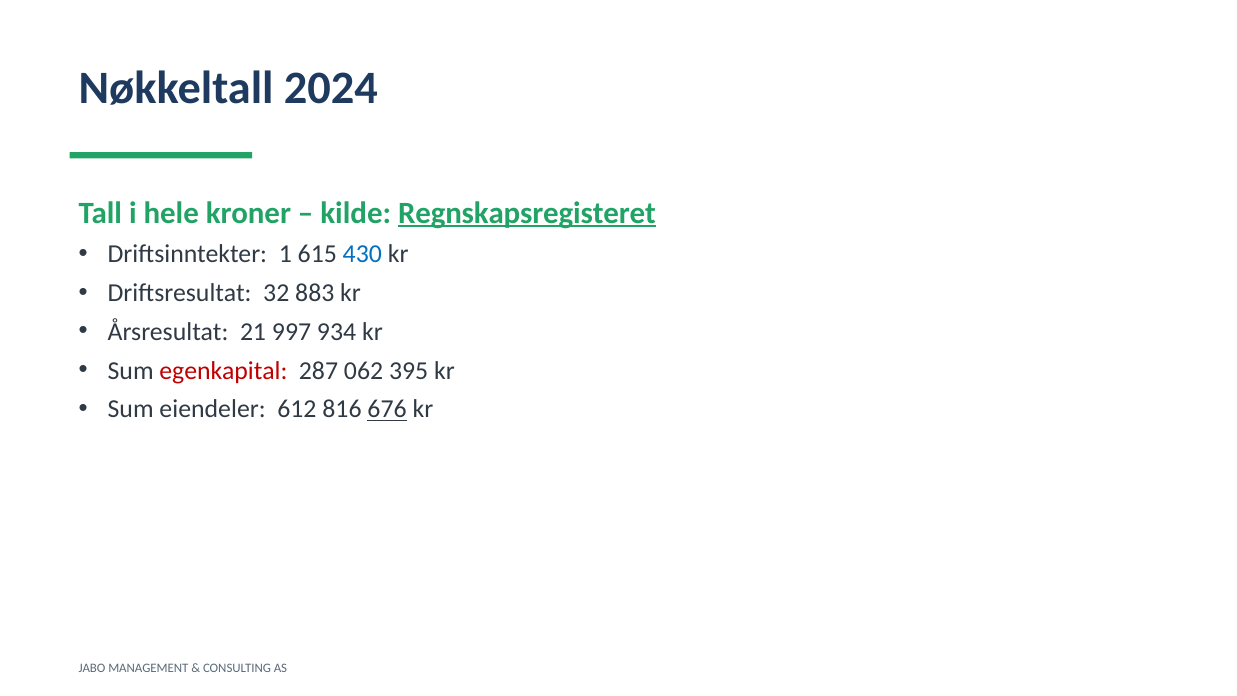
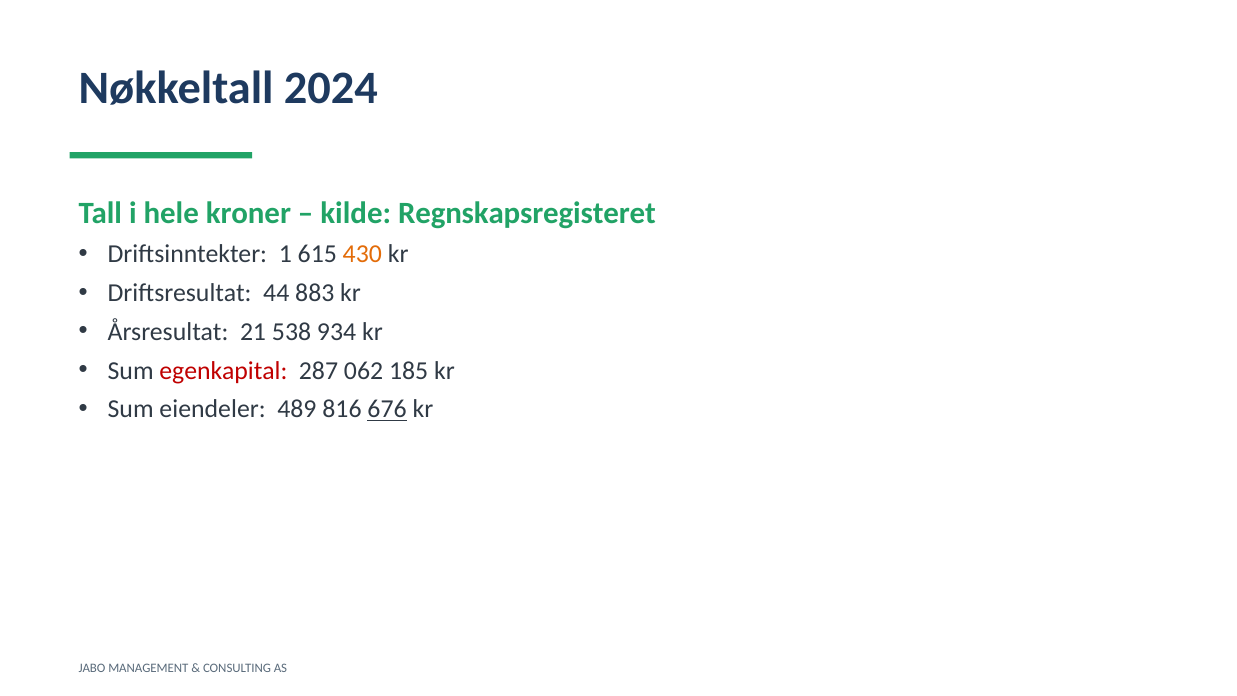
Regnskapsregisteret underline: present -> none (527, 213)
430 colour: blue -> orange (362, 254)
32: 32 -> 44 (276, 293)
997: 997 -> 538 (292, 332)
395: 395 -> 185 (409, 370)
612: 612 -> 489 (297, 409)
